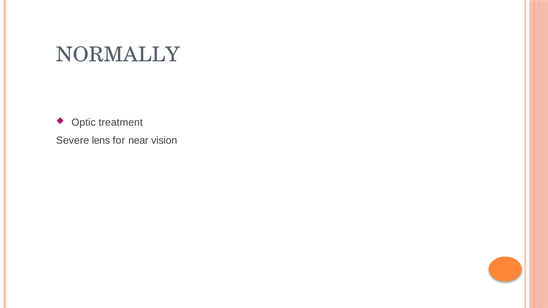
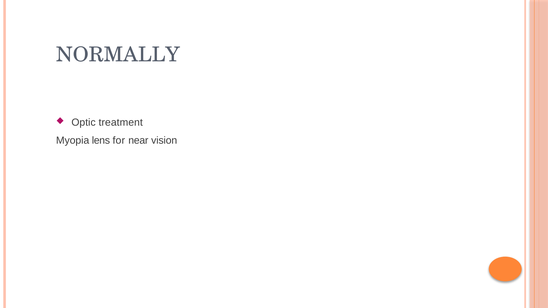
Severe: Severe -> Myopia (73, 141)
